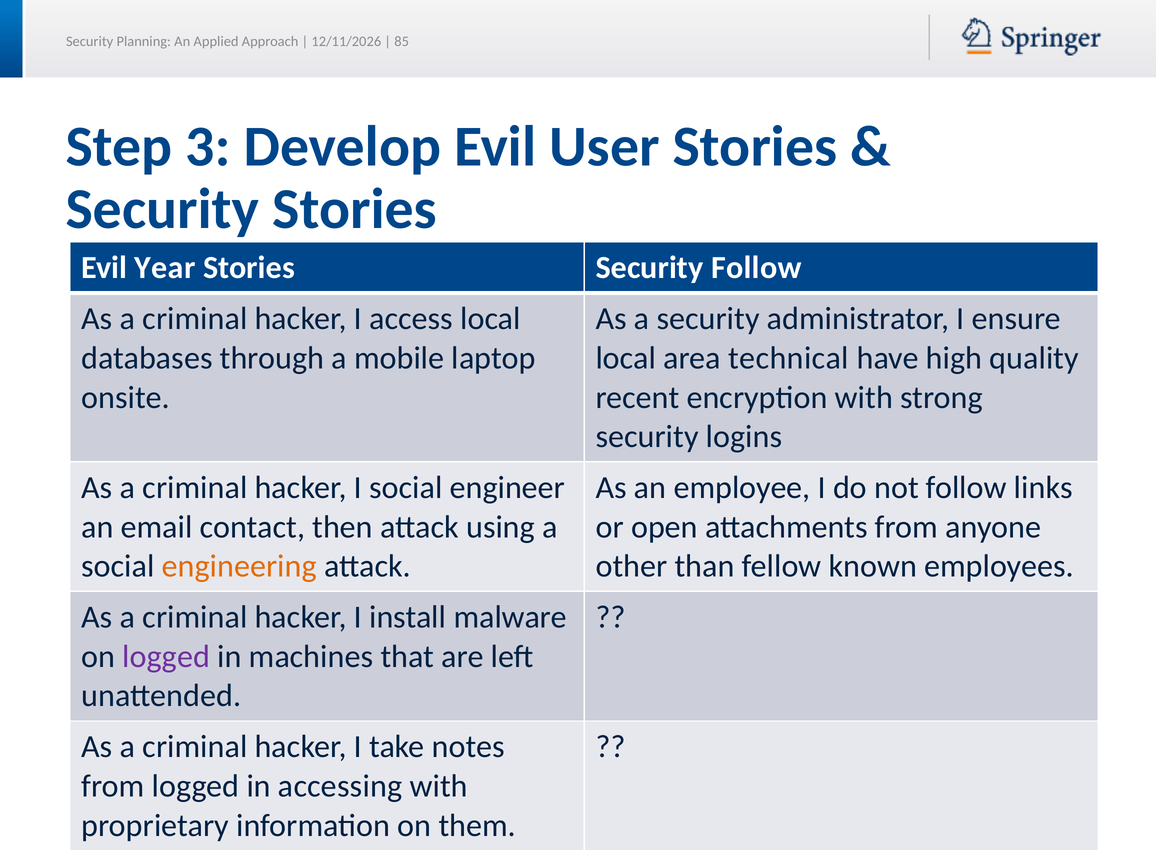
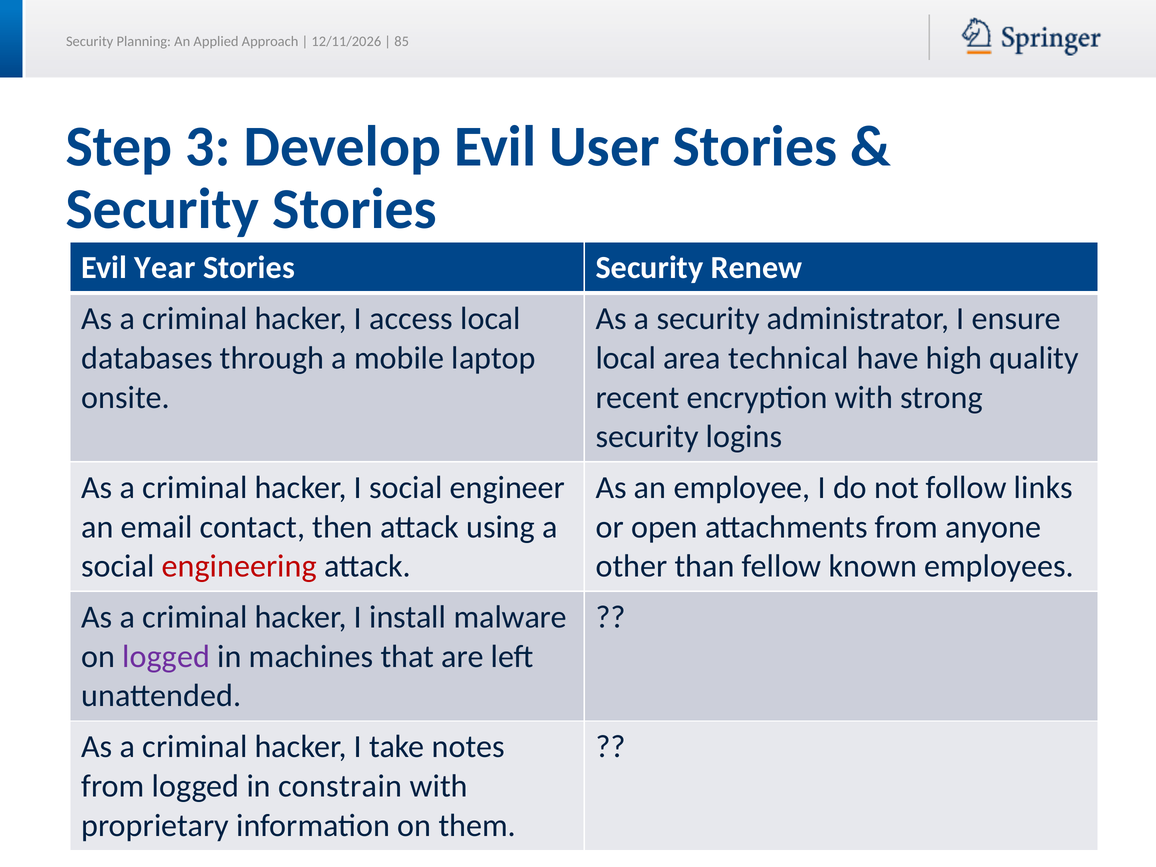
Security Follow: Follow -> Renew (756, 268)
engineering colour: orange -> red (239, 566)
accessing: accessing -> constrain (340, 786)
